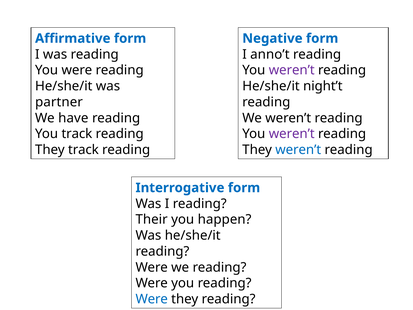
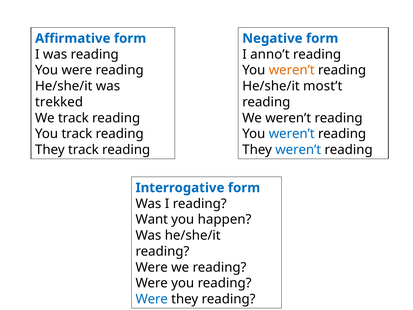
weren’t colour: purple -> orange (292, 70)
night’t: night’t -> most’t (323, 86)
partner: partner -> trekked (59, 102)
We have: have -> track (73, 118)
weren’t colour: purple -> blue (292, 134)
Their: Their -> Want (152, 219)
